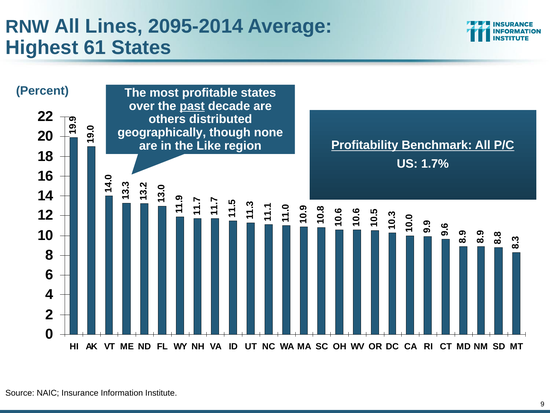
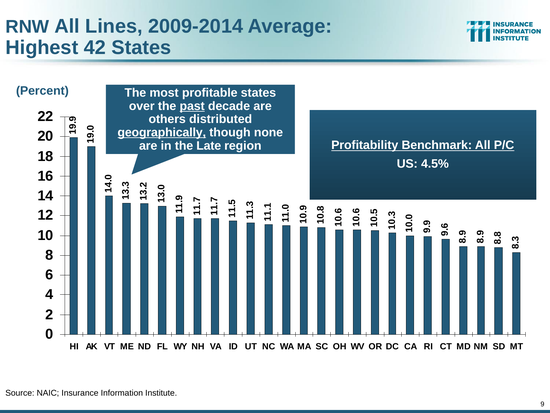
2095-2014: 2095-2014 -> 2009-2014 (196, 26)
61: 61 -> 42 (95, 48)
geographically underline: none -> present (162, 132)
Like: Like -> Late (209, 146)
1.7%: 1.7% -> 4.5% (435, 164)
